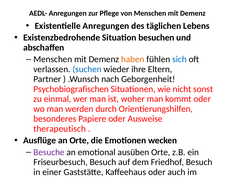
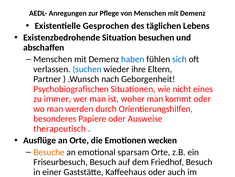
Existentielle Anregungen: Anregungen -> Gesprochen (106, 26)
haben colour: orange -> blue (133, 59)
sonst: sonst -> eines (203, 89)
einmal: einmal -> immer (57, 98)
Besuche colour: purple -> orange (49, 152)
ausüben: ausüben -> sparsam (133, 152)
